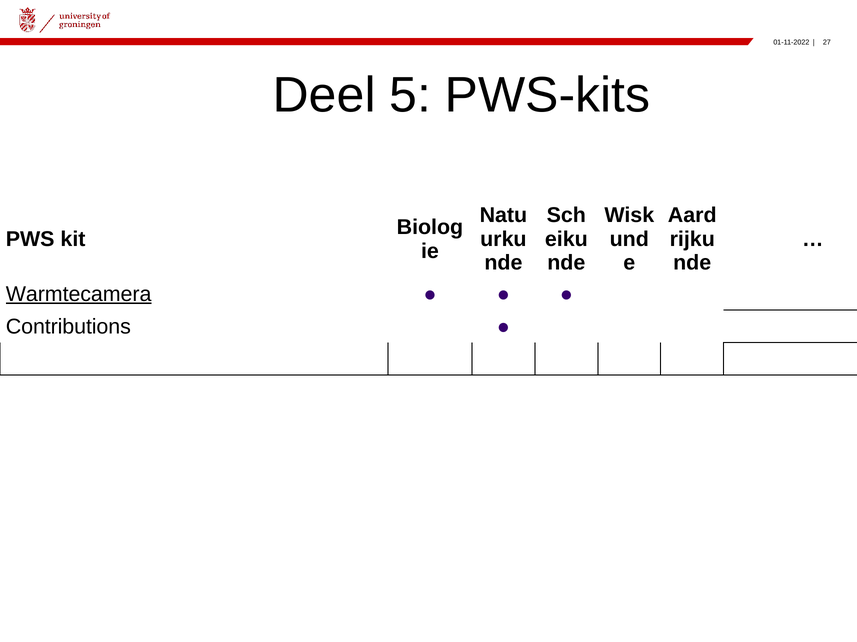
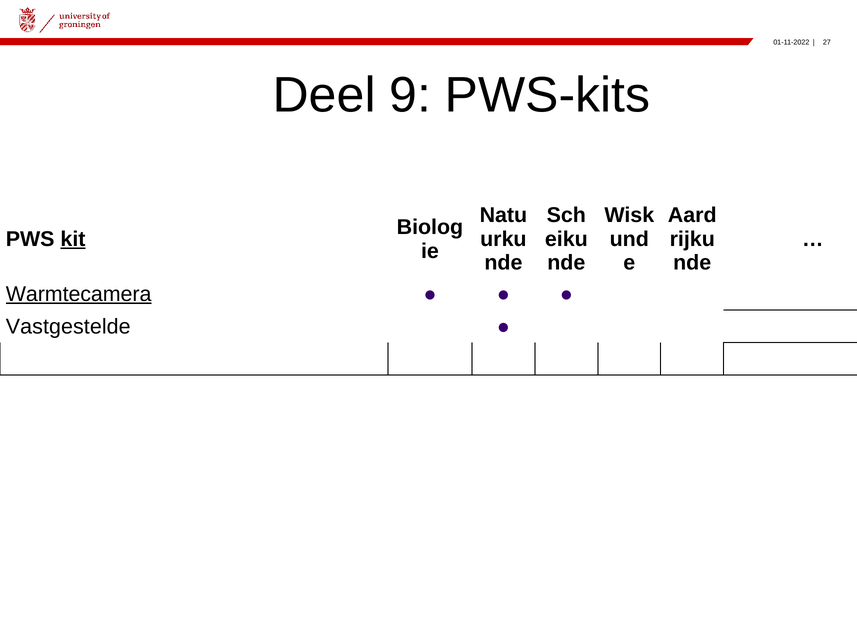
5: 5 -> 9 (410, 95)
kit underline: none -> present (73, 239)
Contributions: Contributions -> Vastgestelde (68, 327)
